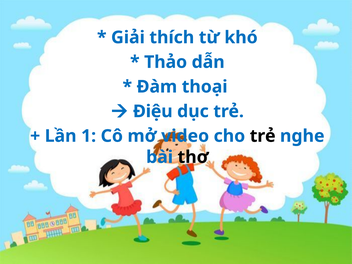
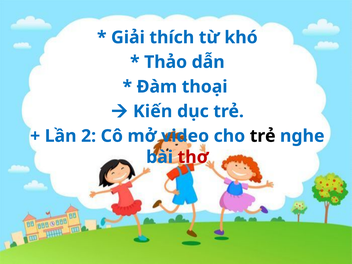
Điệu: Điệu -> Kiến (153, 111)
1: 1 -> 2 (89, 136)
thơ colour: black -> red (193, 157)
